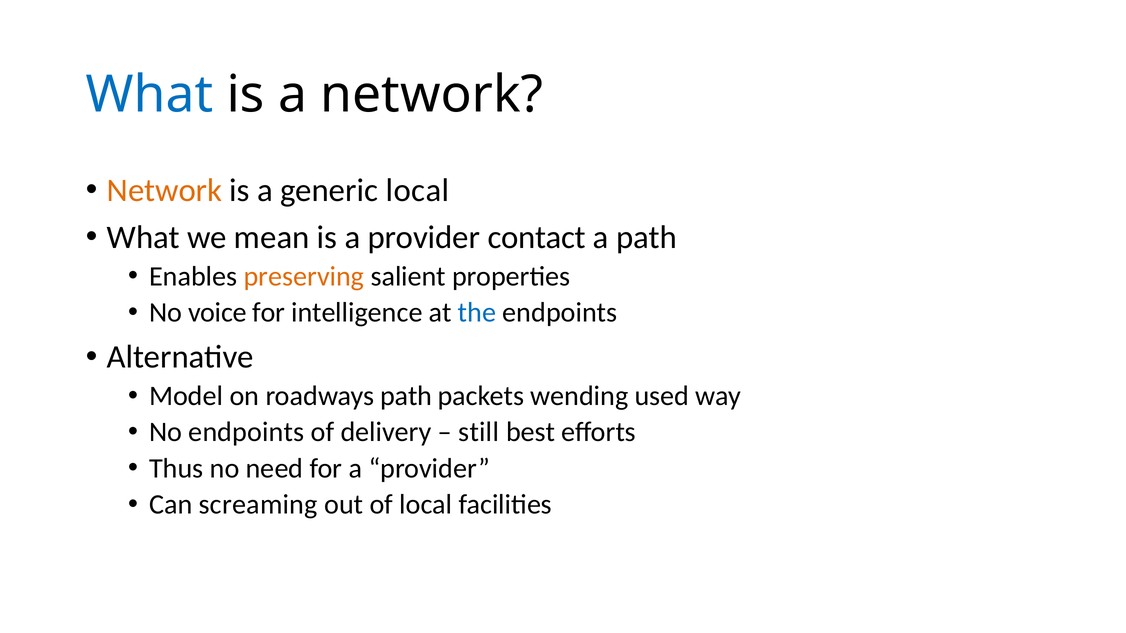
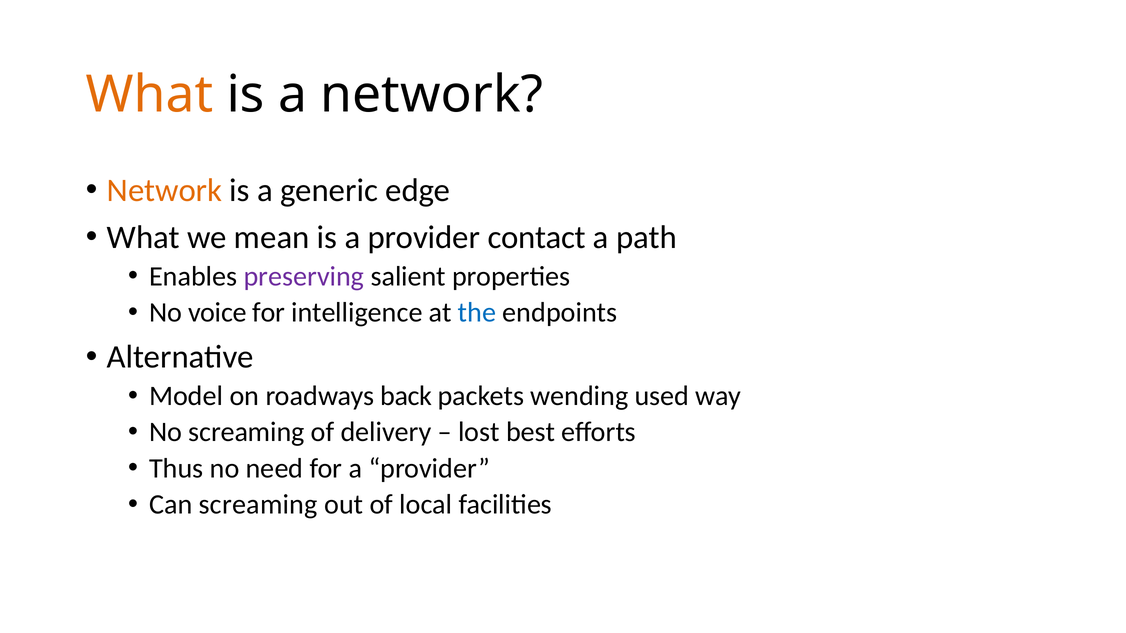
What colour: blue -> orange (150, 95)
generic local: local -> edge (418, 190)
preserving colour: orange -> purple (304, 276)
roadways path: path -> back (406, 396)
No endpoints: endpoints -> screaming (246, 432)
still: still -> lost (479, 432)
